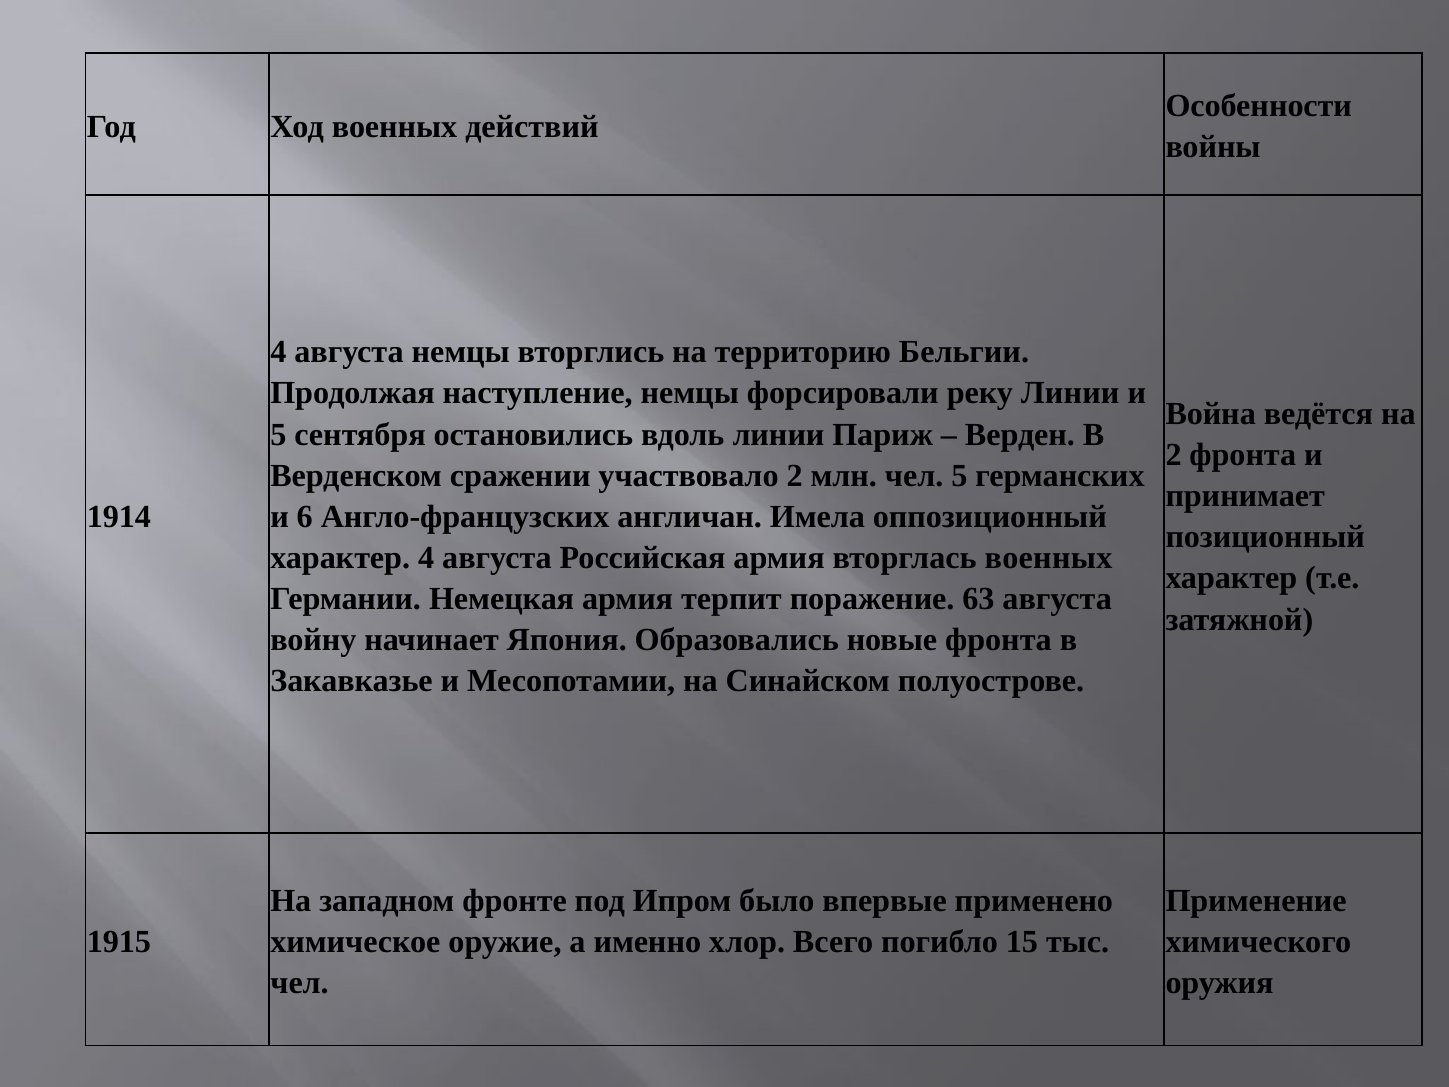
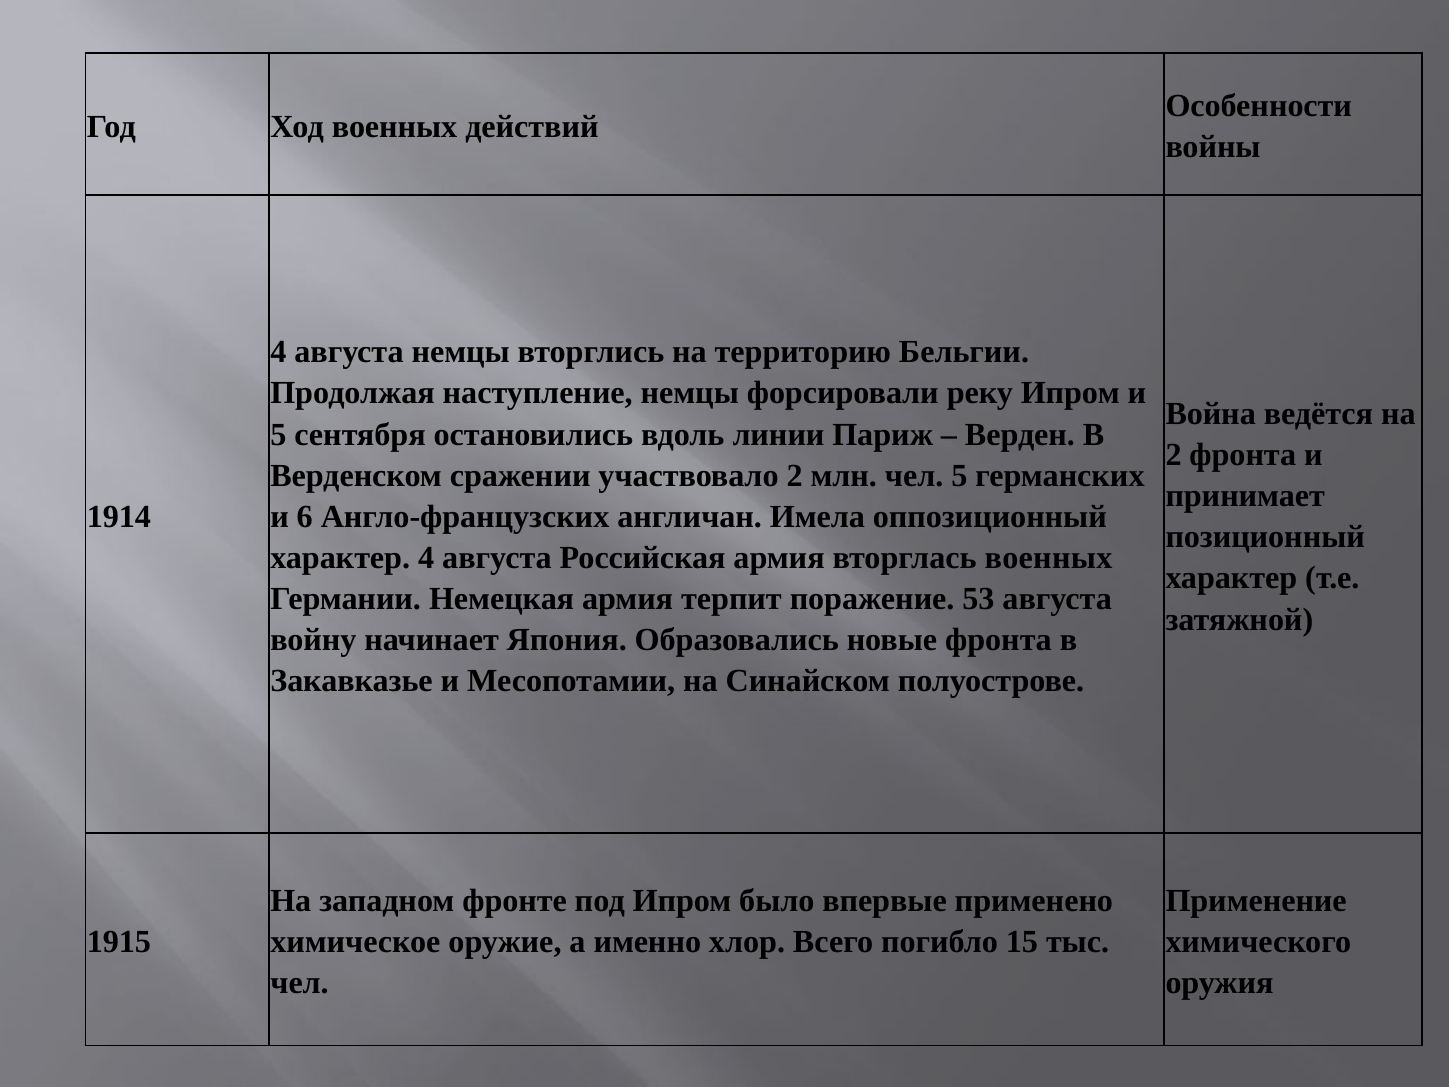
реку Линии: Линии -> Ипром (1070, 393)
63: 63 -> 53 (979, 599)
